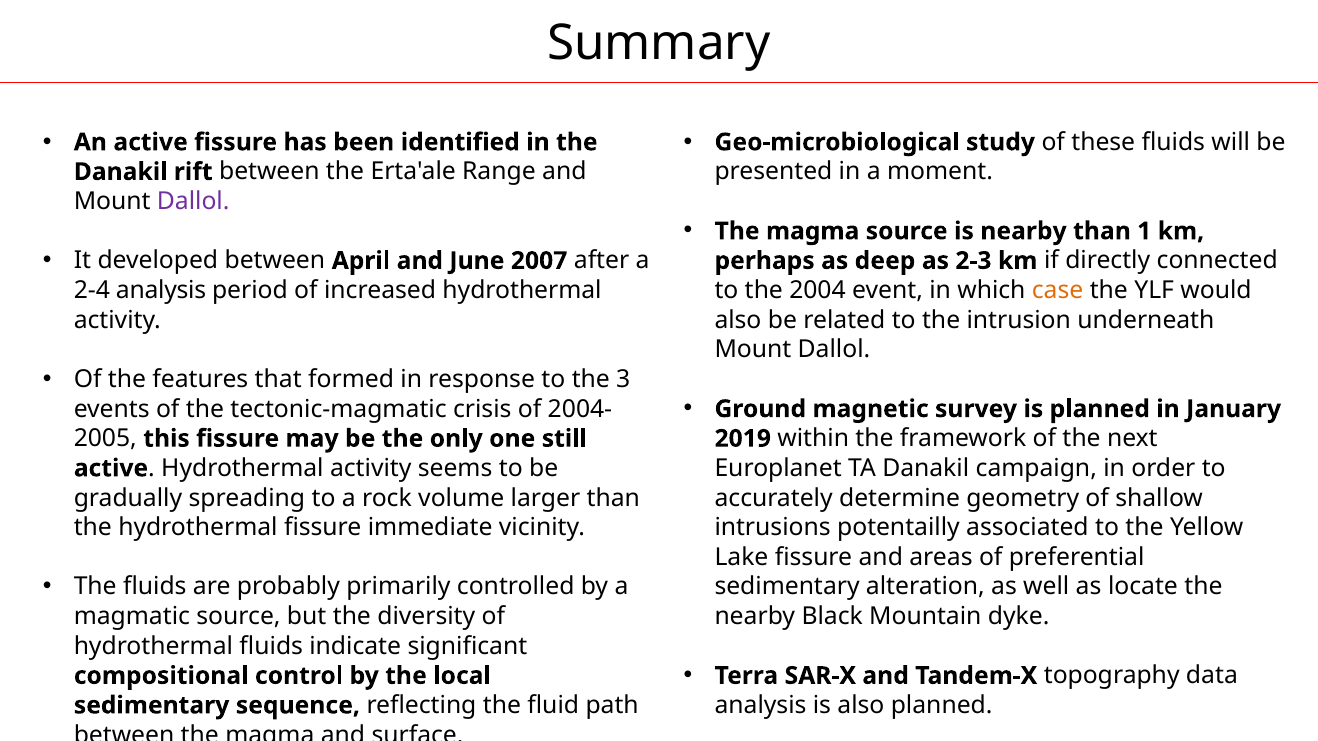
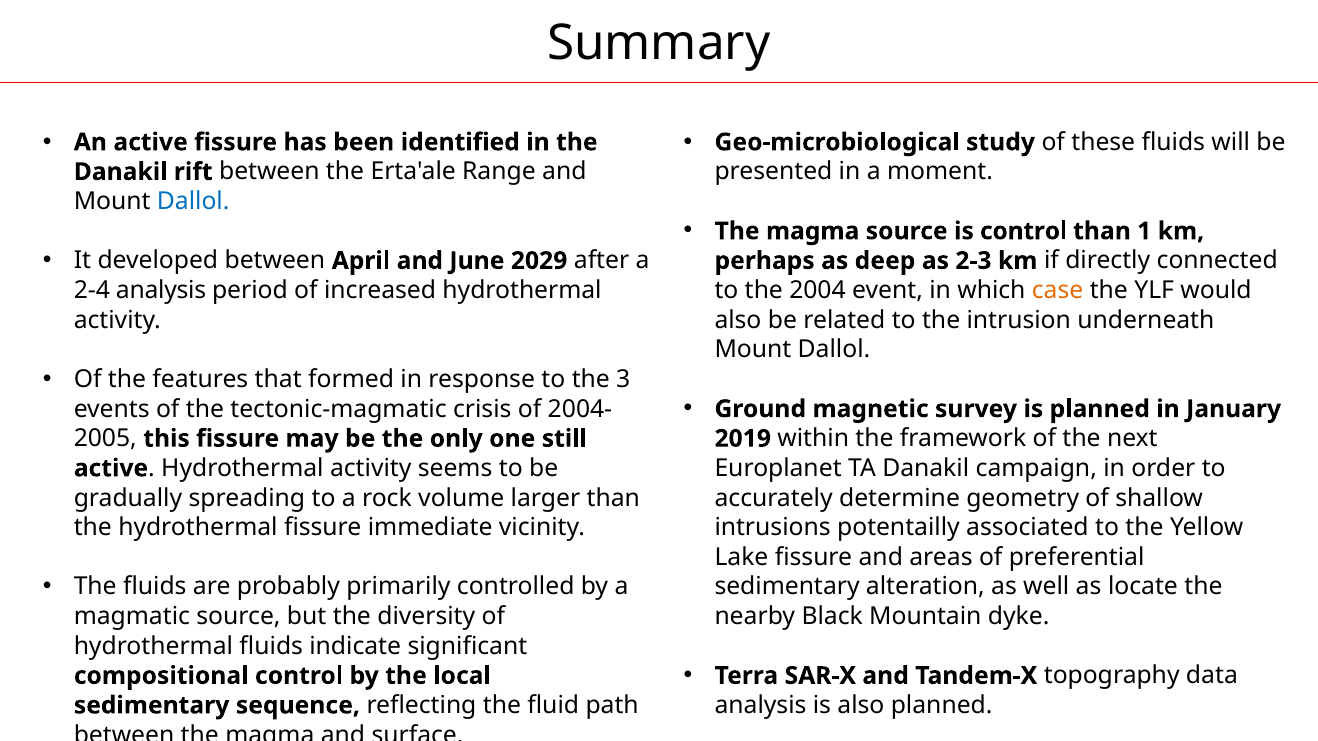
Dallol colour: purple -> blue (193, 202)
is nearby: nearby -> control (1024, 231)
2007: 2007 -> 2029 (539, 261)
